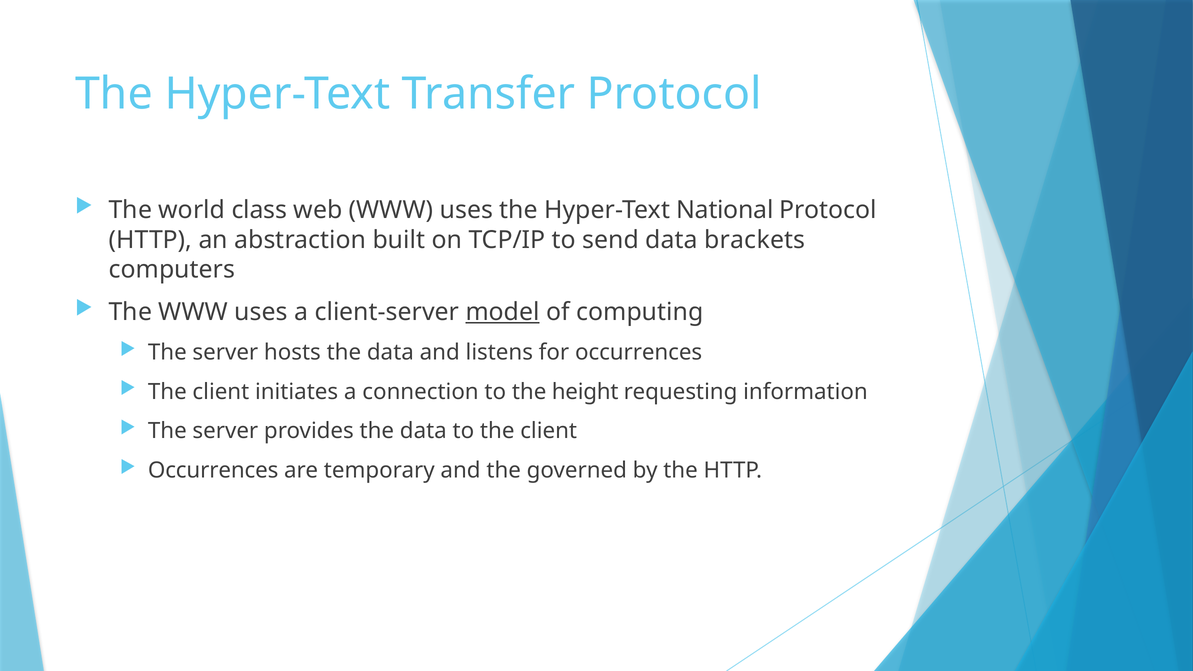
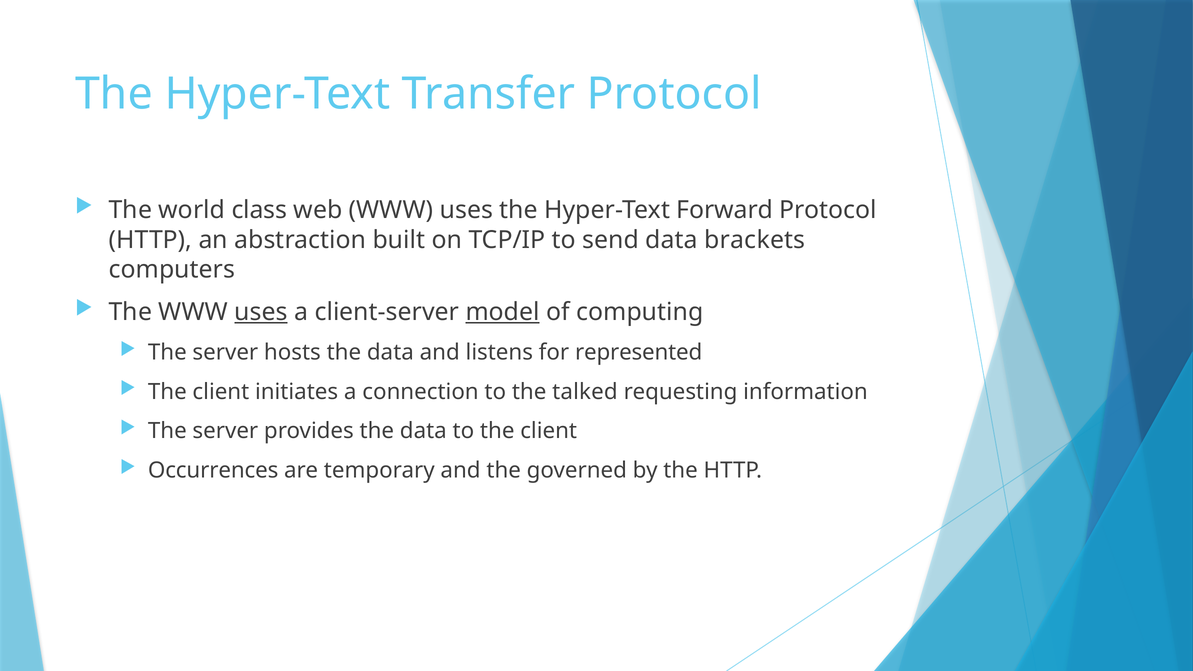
National: National -> Forward (725, 210)
uses underline: none -> present (261, 312)
for occurrences: occurrences -> represented (639, 353)
height: height -> talked (585, 392)
